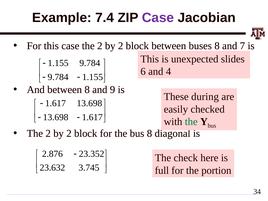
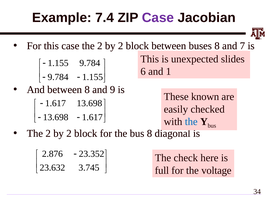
4: 4 -> 1 (168, 72)
during: during -> known (205, 97)
the colour: green -> blue (191, 122)
portion: portion -> voltage (216, 170)
